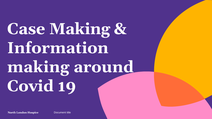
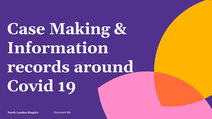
making: making -> records (38, 67)
